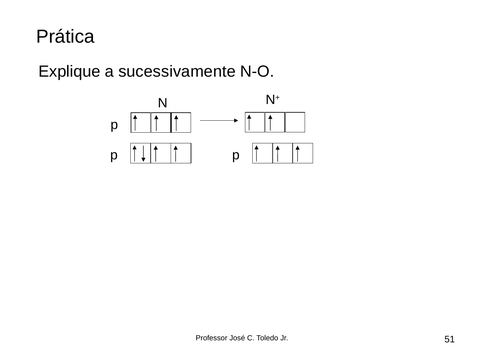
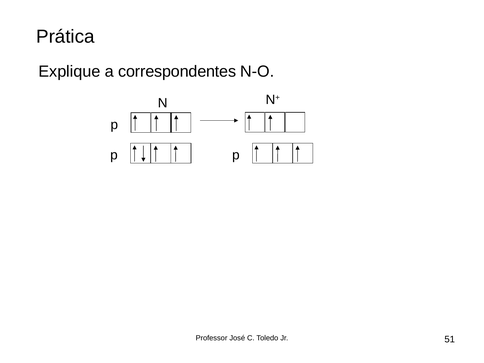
sucessivamente: sucessivamente -> correspondentes (177, 71)
